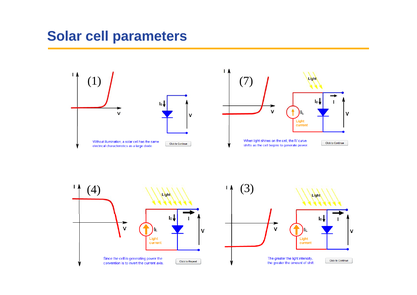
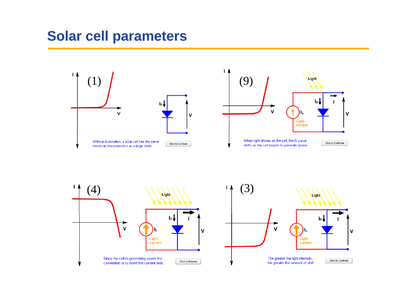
7: 7 -> 9 (246, 81)
